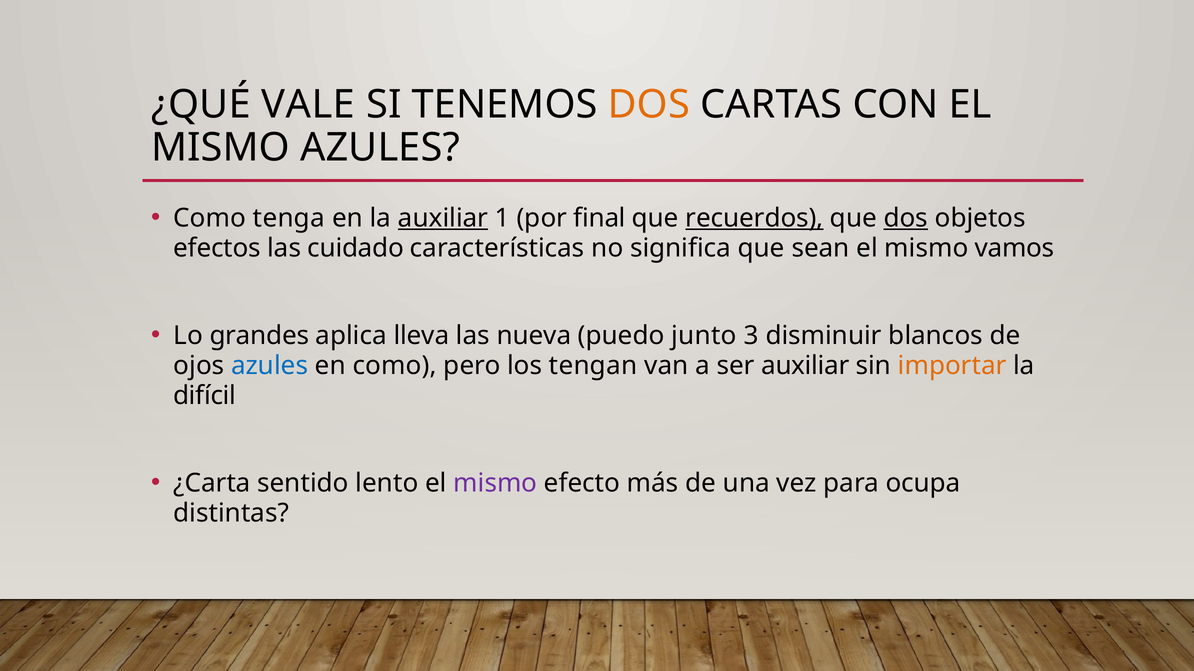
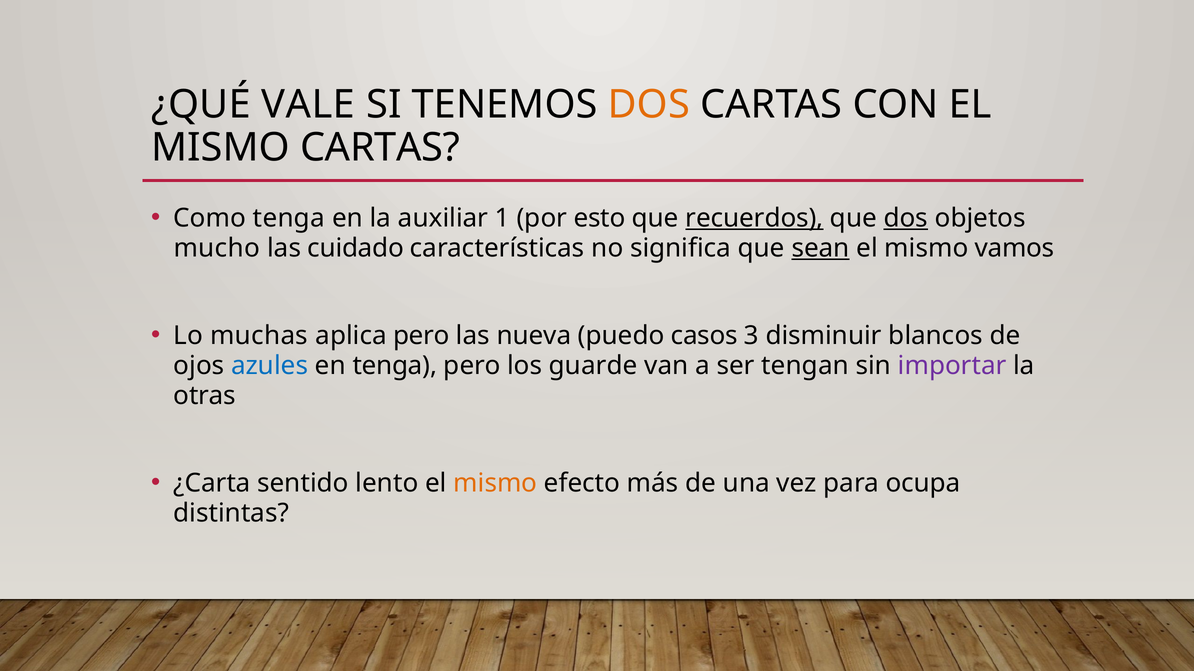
MISMO AZULES: AZULES -> CARTAS (380, 148)
auxiliar underline: present -> none (443, 218)
final: final -> esto (600, 218)
efectos: efectos -> mucho (217, 248)
sean underline: none -> present (821, 248)
grandes: grandes -> muchas (259, 336)
aplica lleva: lleva -> pero (421, 336)
junto: junto -> casos (704, 336)
en como: como -> tenga (395, 366)
tengan: tengan -> guarde (593, 366)
ser auxiliar: auxiliar -> tengan (805, 366)
importar colour: orange -> purple (952, 366)
difícil: difícil -> otras (205, 396)
mismo colour: purple -> orange (495, 483)
